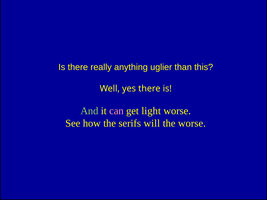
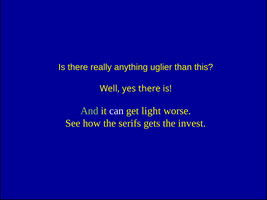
can colour: pink -> white (116, 111)
will: will -> gets (152, 124)
the worse: worse -> invest (192, 124)
